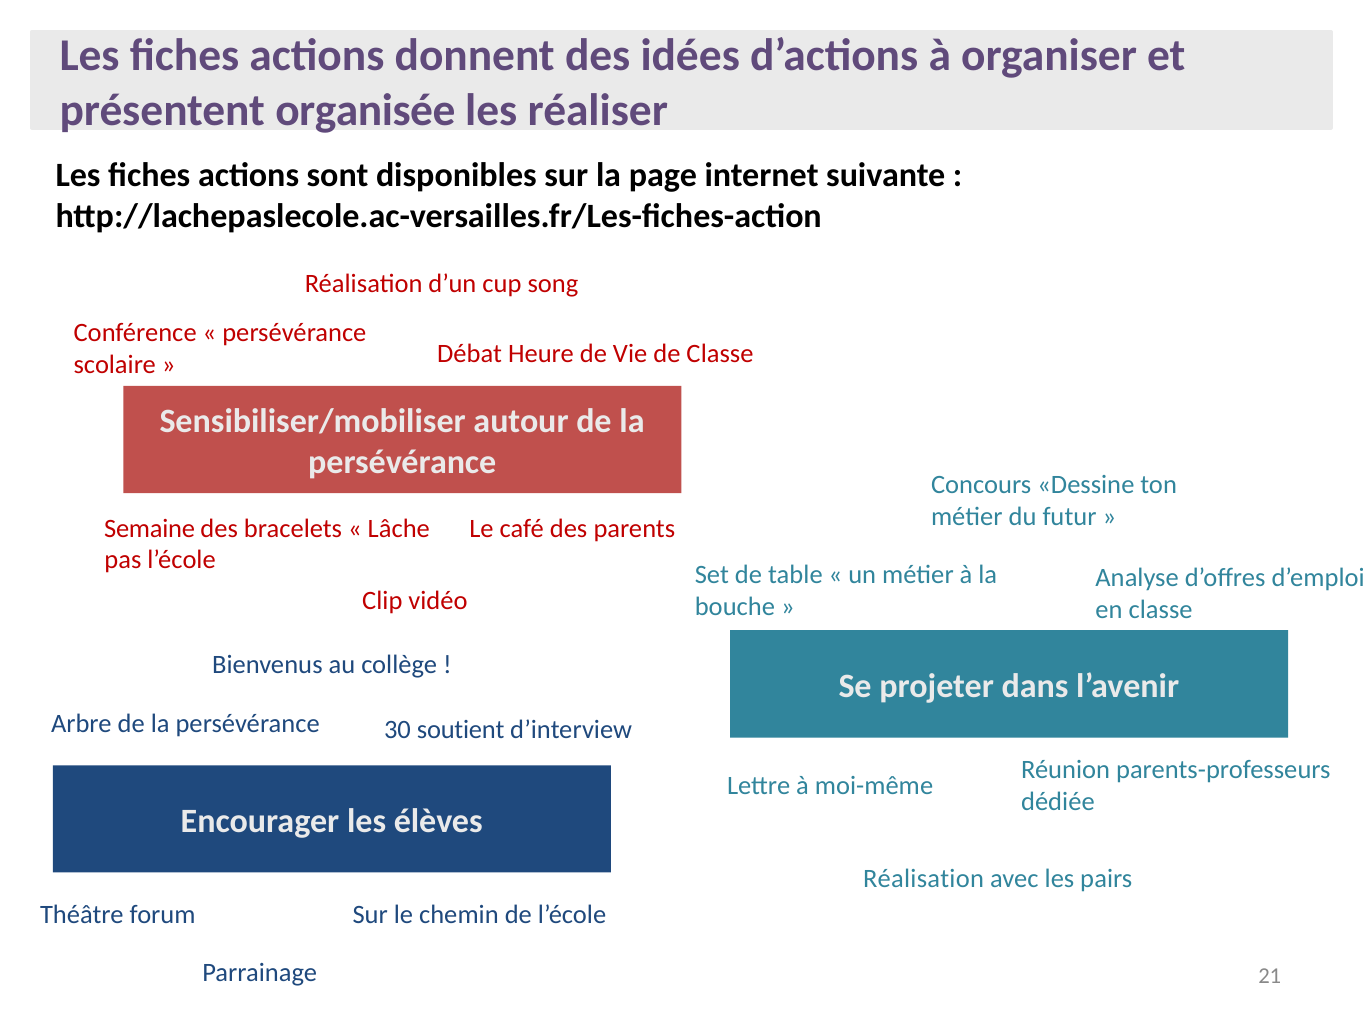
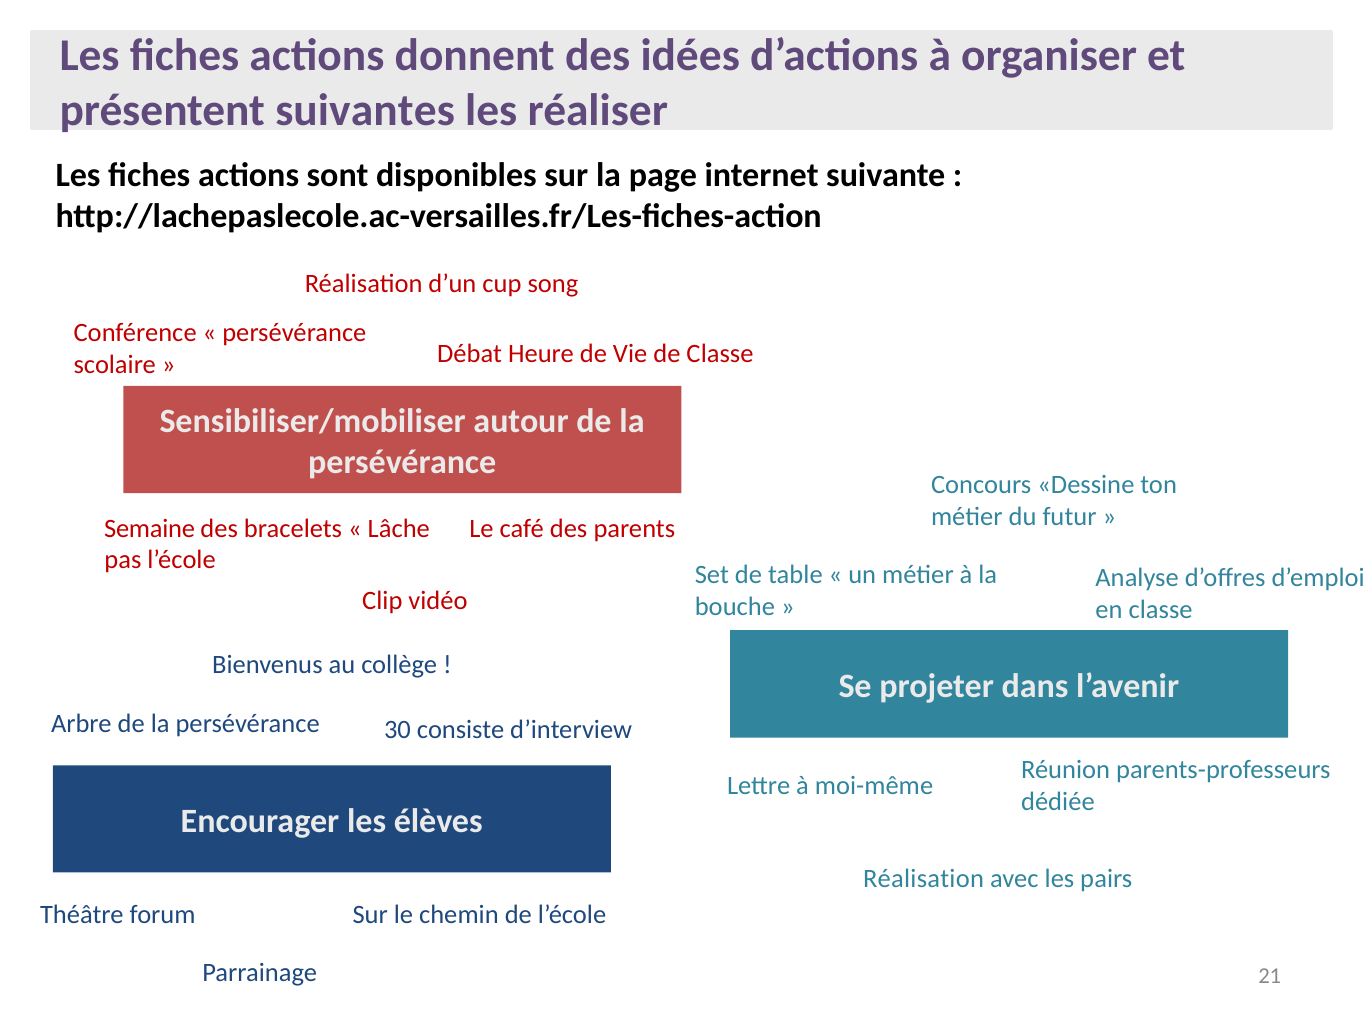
organisée: organisée -> suivantes (365, 110)
soutient: soutient -> consiste (461, 730)
